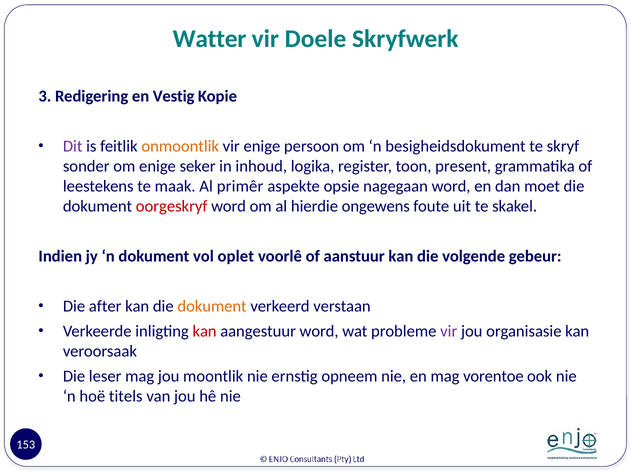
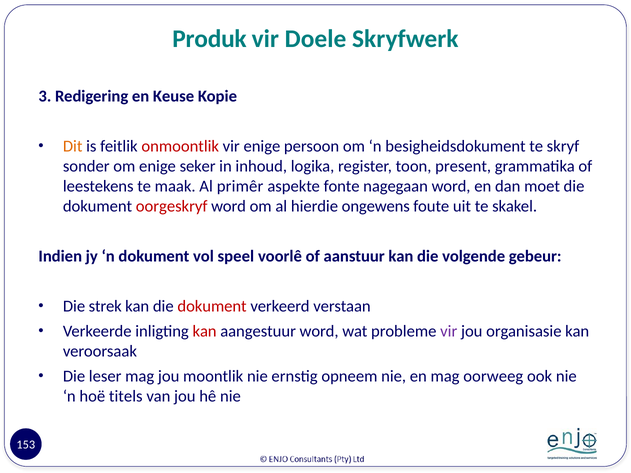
Watter: Watter -> Produk (210, 39)
Vestig: Vestig -> Keuse (174, 96)
Dit colour: purple -> orange (73, 146)
onmoontlik colour: orange -> red (180, 146)
opsie: opsie -> fonte (342, 186)
oplet: oplet -> speel (236, 256)
after: after -> strek (105, 306)
dokument colour: orange -> red (212, 306)
vorentoe: vorentoe -> oorweeg (493, 377)
